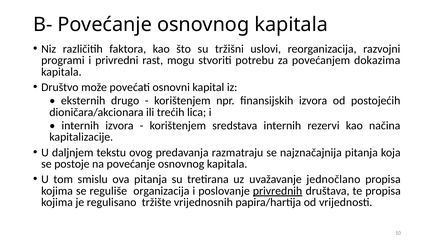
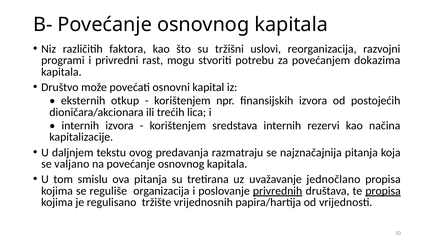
drugo: drugo -> otkup (125, 101)
postoje: postoje -> valjano (72, 164)
propisa underline: none -> present (383, 191)
